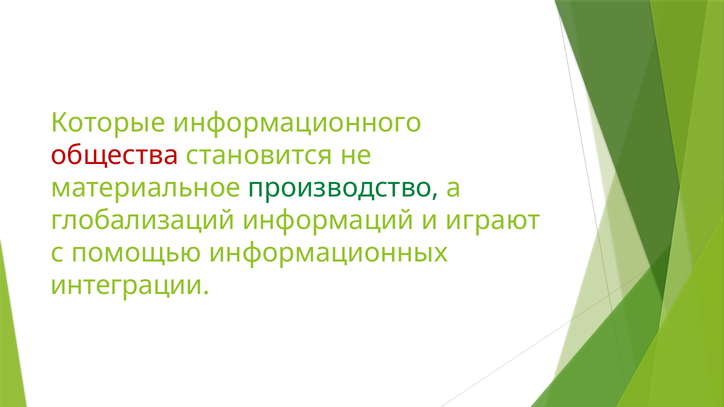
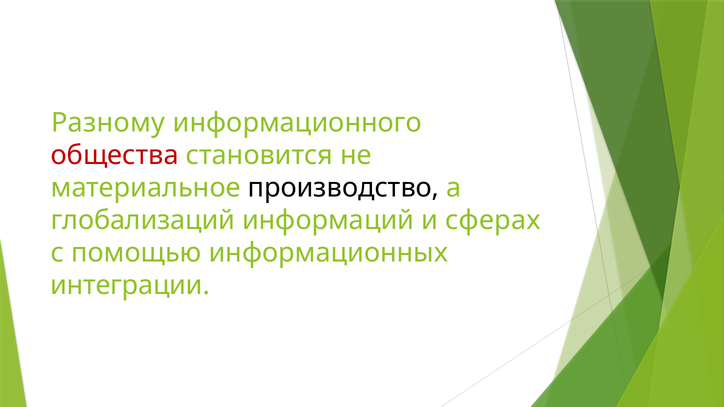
Которые: Которые -> Разному (108, 123)
производство colour: green -> black (343, 188)
играют: играют -> сферах (493, 220)
